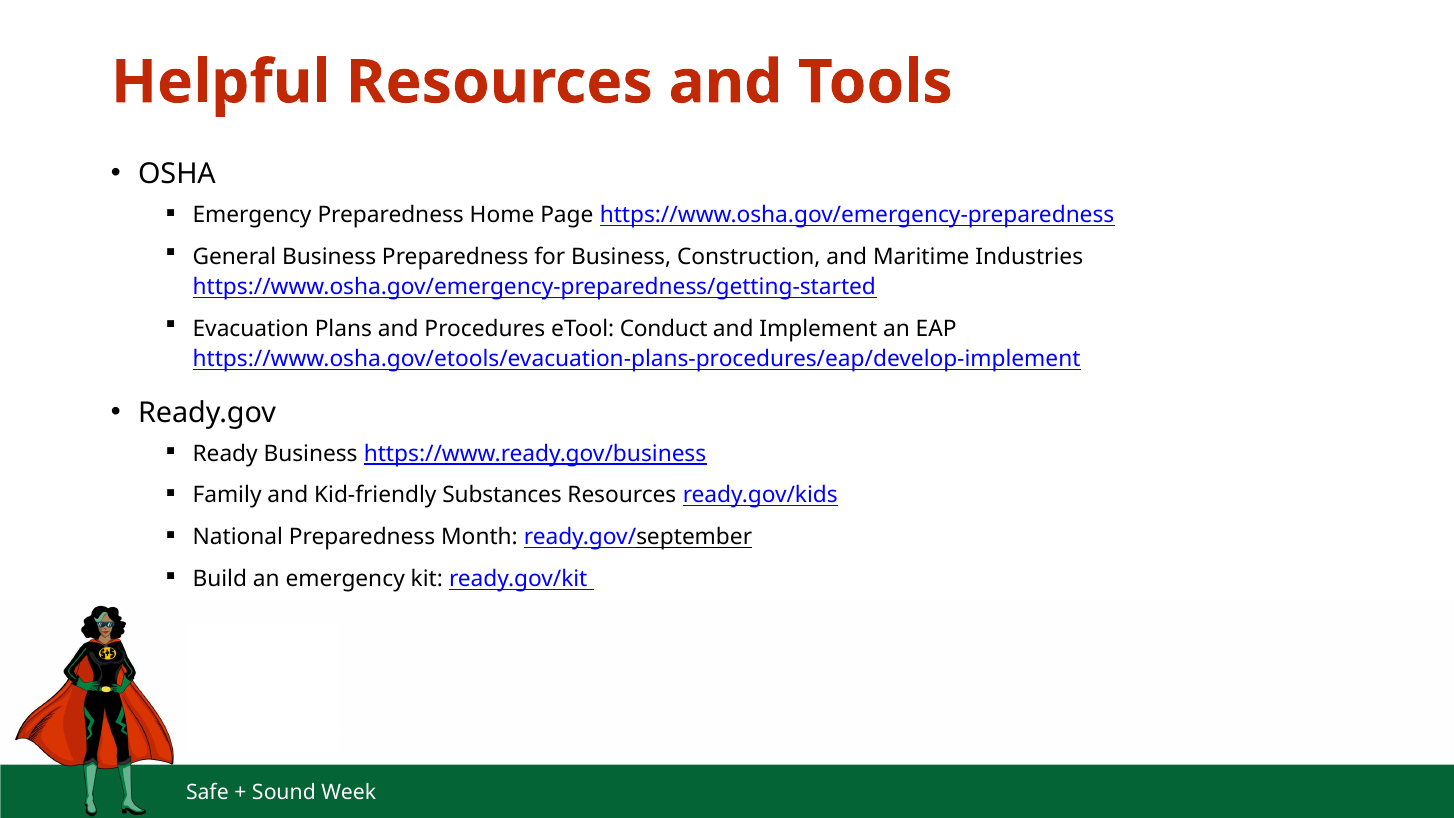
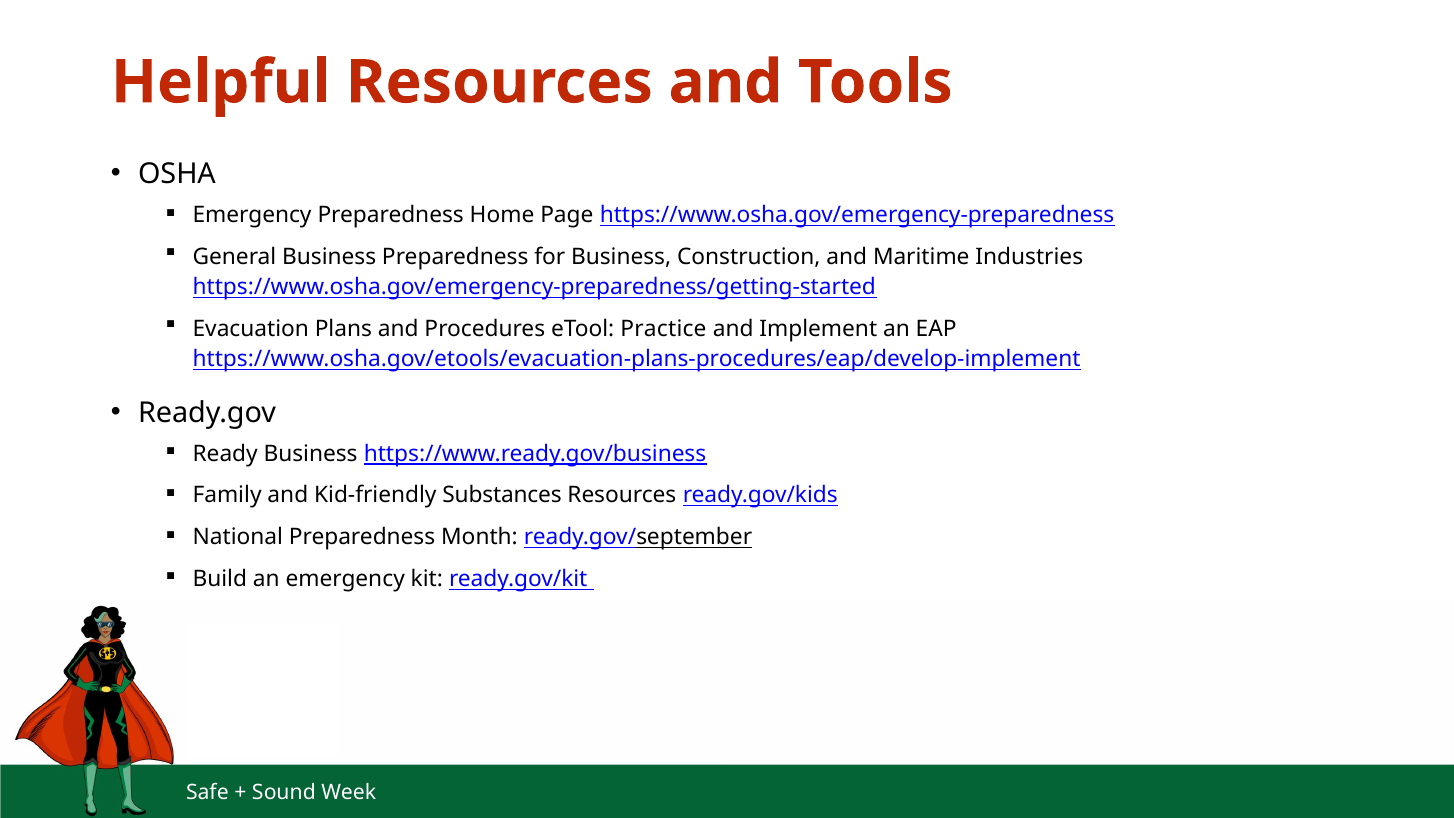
Conduct: Conduct -> Practice (663, 328)
